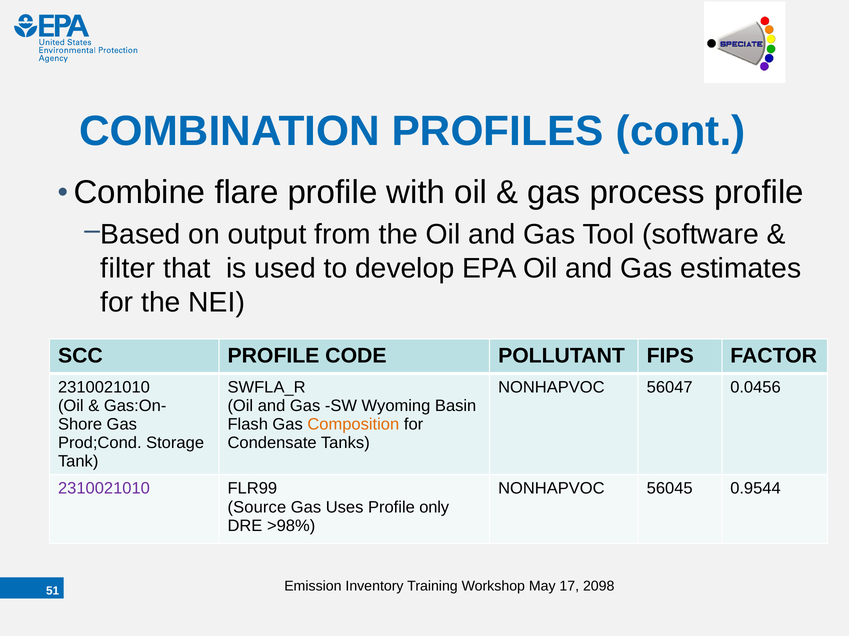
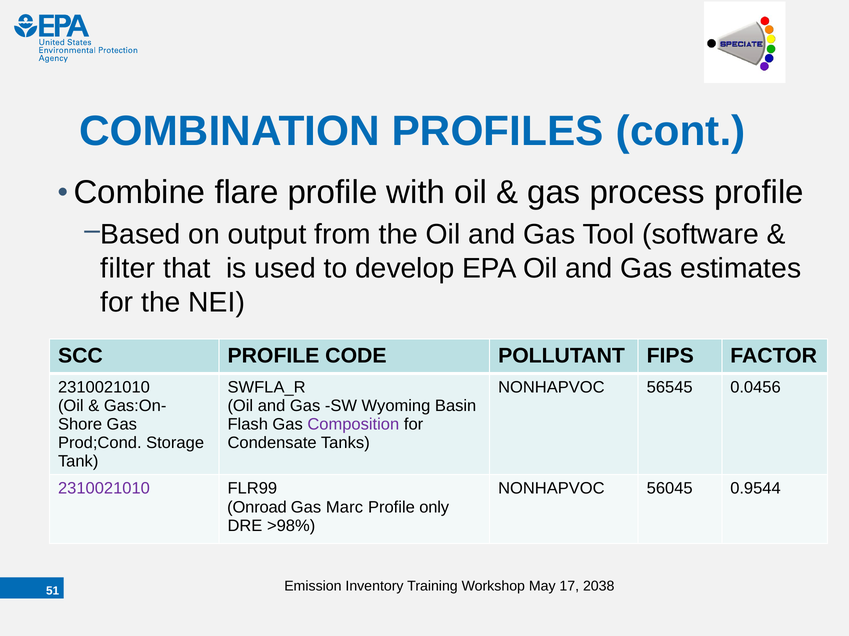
56047: 56047 -> 56545 (670, 388)
Composition colour: orange -> purple (353, 425)
Source: Source -> Onroad (257, 508)
Uses: Uses -> Marc (345, 508)
2098: 2098 -> 2038 (599, 587)
